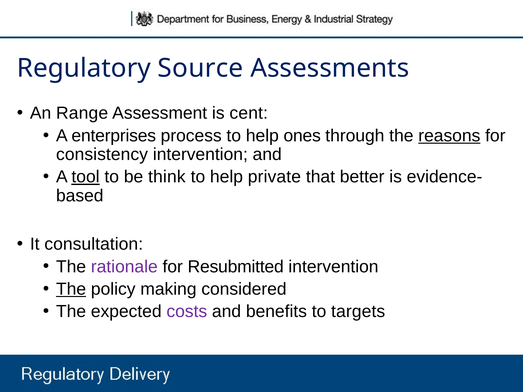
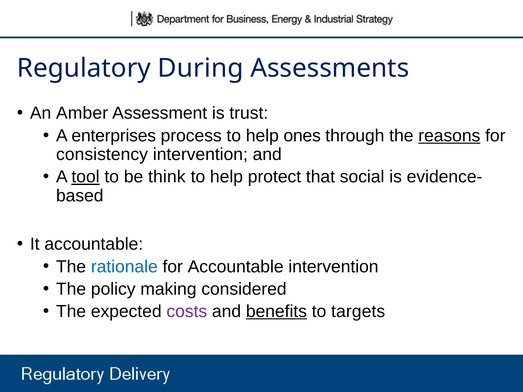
Source: Source -> During (201, 68)
Range: Range -> Amber (82, 113)
cent: cent -> trust (249, 113)
private: private -> protect (274, 177)
better: better -> social (362, 177)
It consultation: consultation -> accountable (94, 244)
rationale colour: purple -> blue (124, 267)
for Resubmitted: Resubmitted -> Accountable (236, 267)
The underline: present -> none (71, 289)
benefits underline: none -> present (276, 312)
